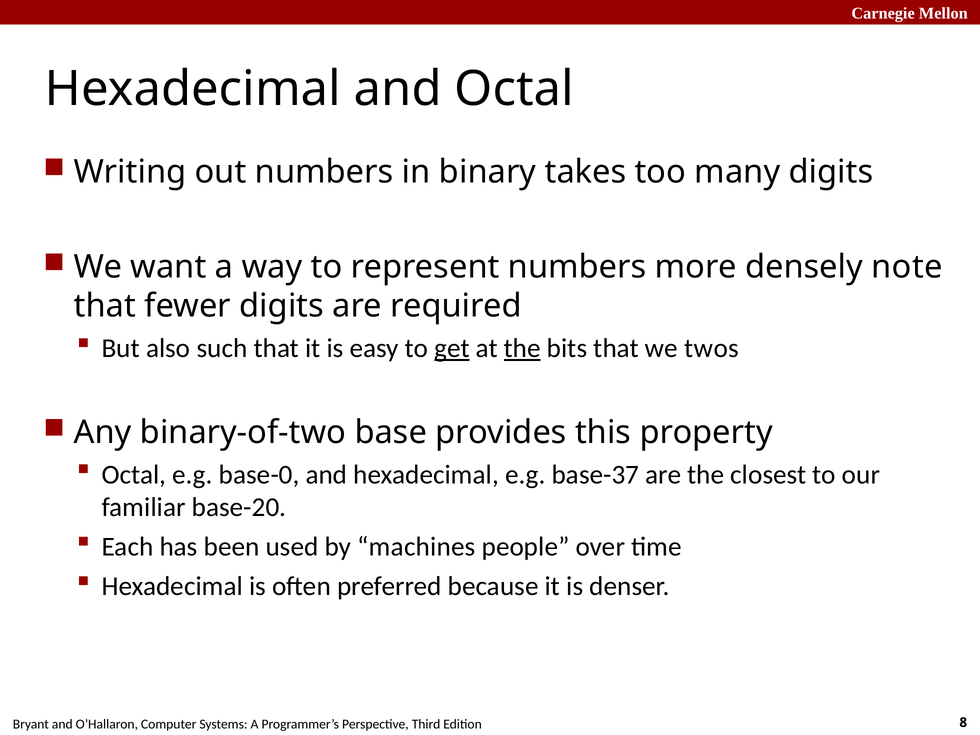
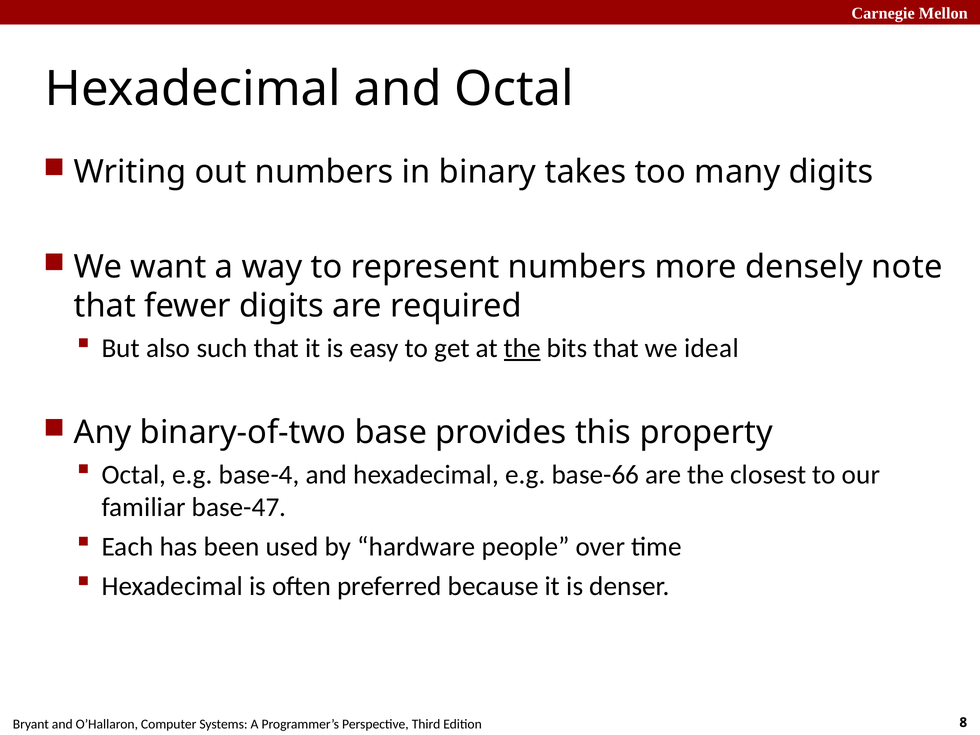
get underline: present -> none (452, 348)
twos: twos -> ideal (712, 348)
base-0: base-0 -> base-4 (259, 475)
base-37: base-37 -> base-66 (595, 475)
base-20: base-20 -> base-47 (239, 507)
machines: machines -> hardware (416, 547)
